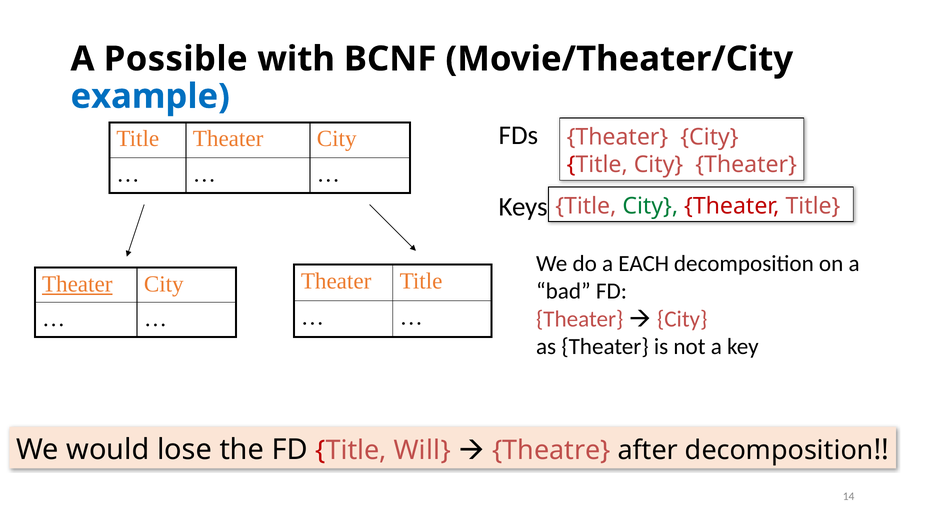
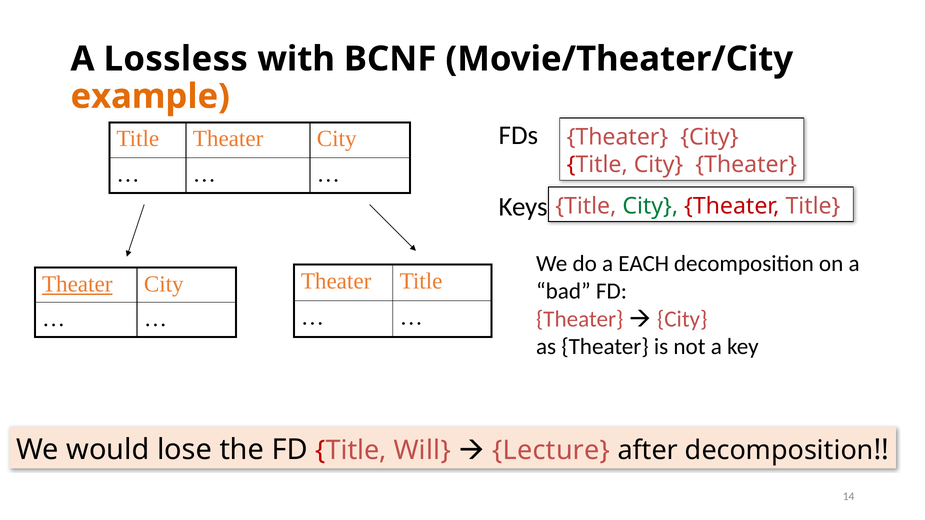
Possible: Possible -> Lossless (176, 59)
example colour: blue -> orange (150, 96)
Theatre: Theatre -> Lecture (551, 451)
